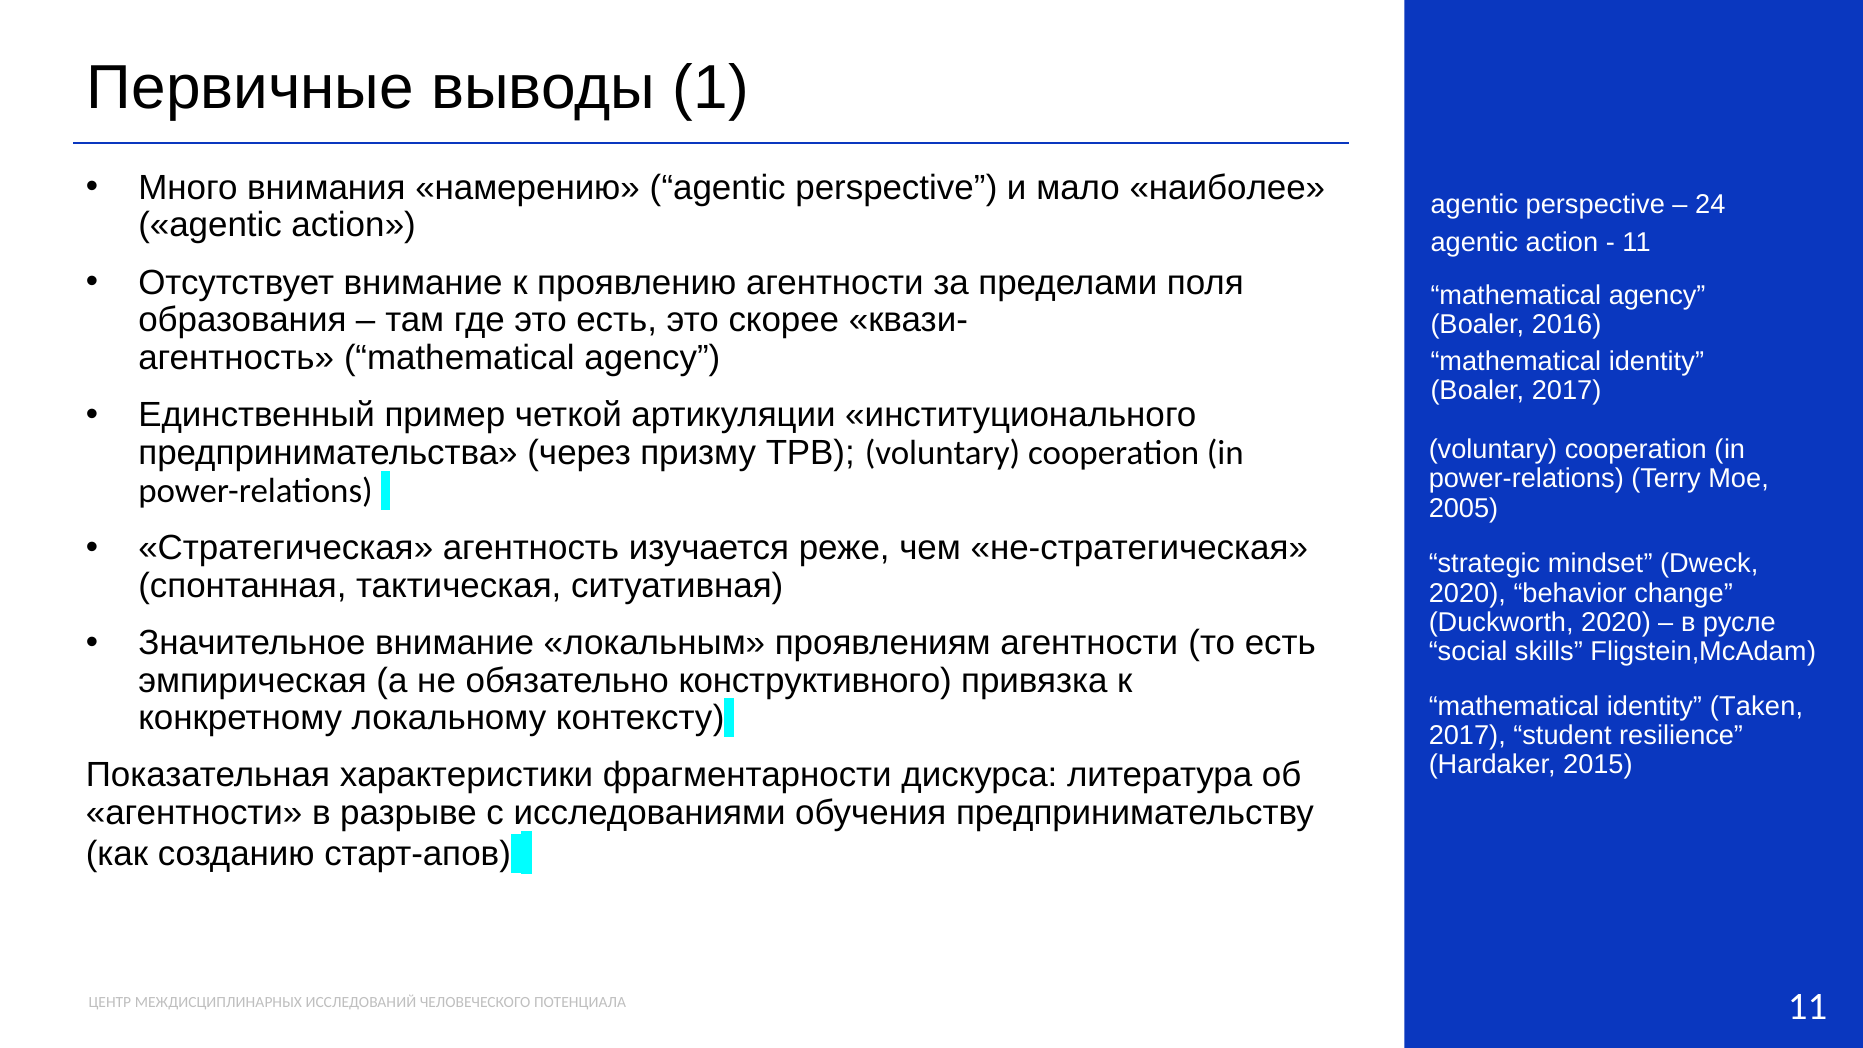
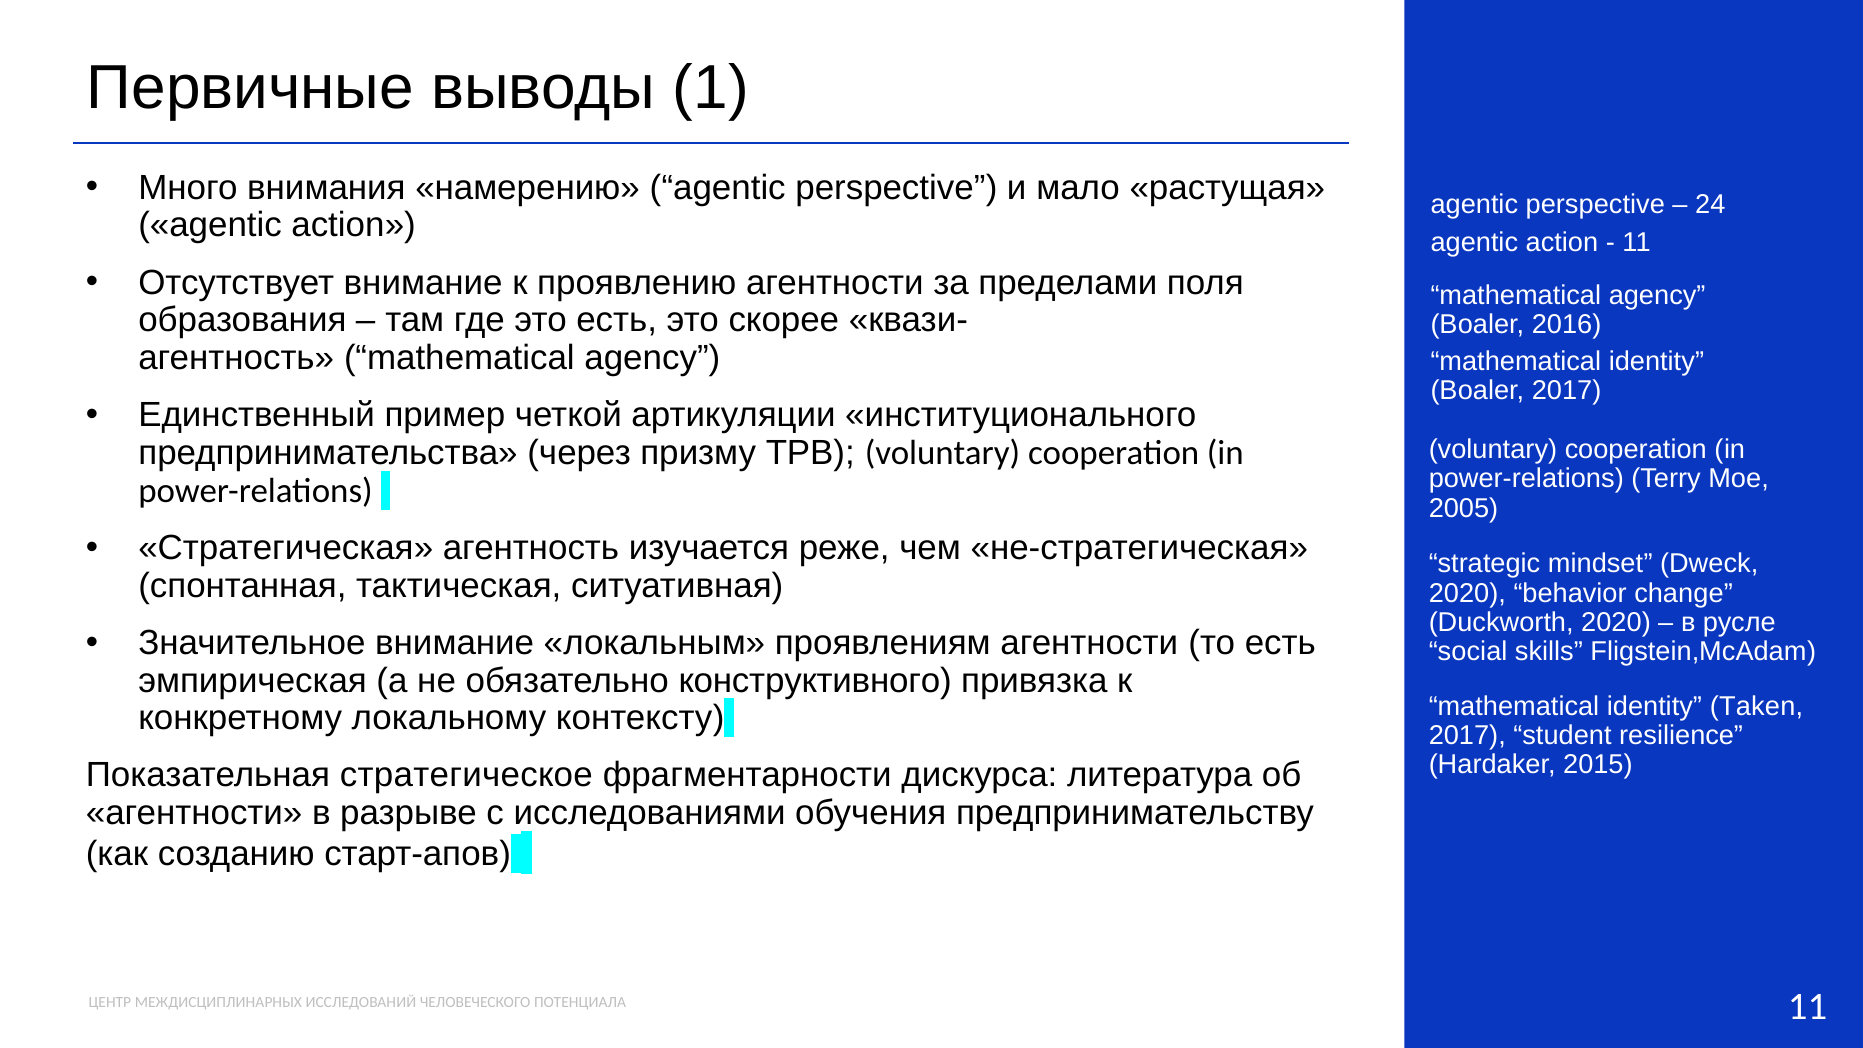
наиболее: наиболее -> растущая (1227, 188)
характеристики: характеристики -> стратегическое (466, 775)
